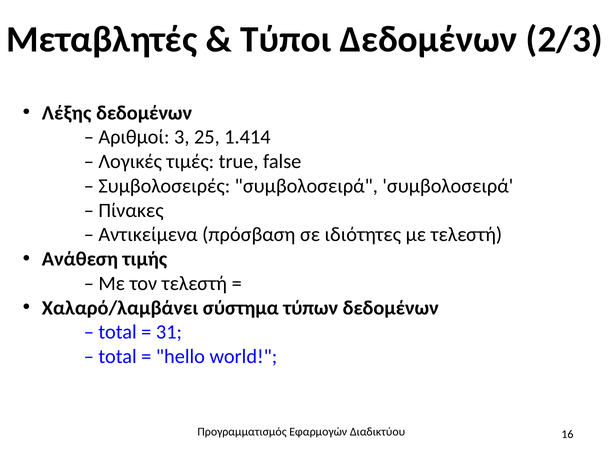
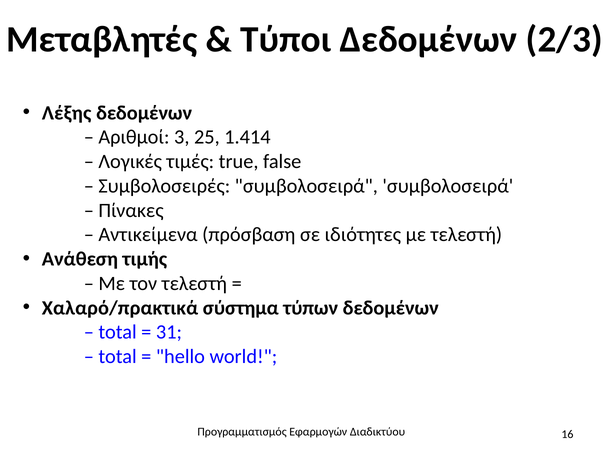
Χαλαρό/λαμβάνει: Χαλαρό/λαμβάνει -> Χαλαρό/πρακτικά (120, 308)
